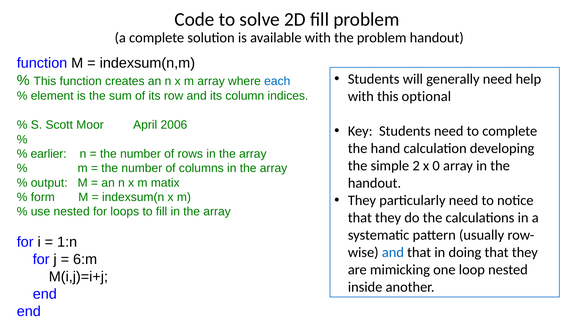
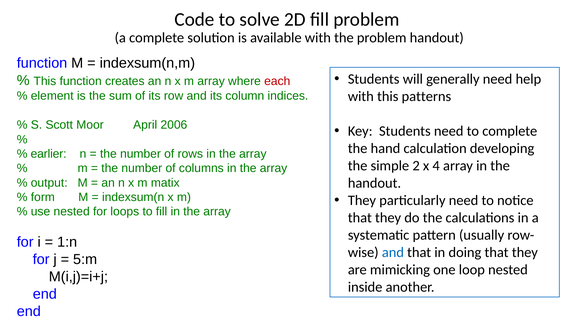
each colour: blue -> red (277, 81)
optional: optional -> patterns (426, 96)
0: 0 -> 4 (436, 166)
6:m: 6:m -> 5:m (85, 259)
